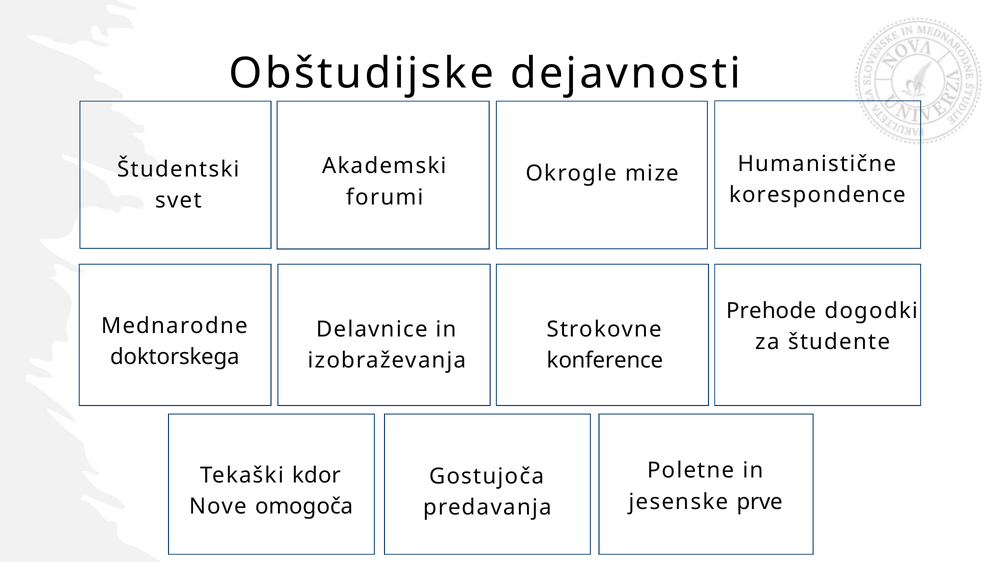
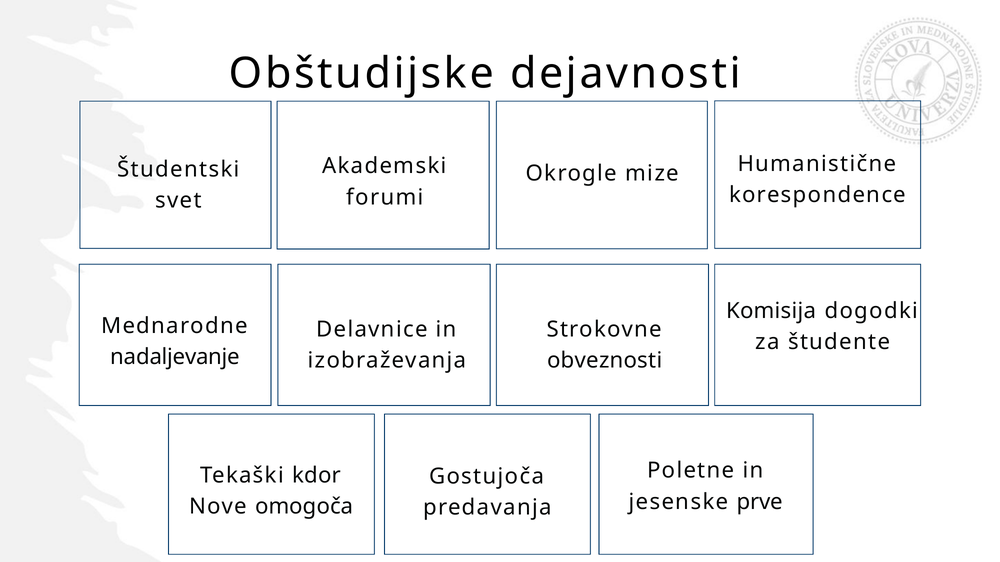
Prehode: Prehode -> Komisija (771, 311)
doktorskega: doktorskega -> nadaljevanje (175, 357)
konference: konference -> obveznosti (605, 361)
